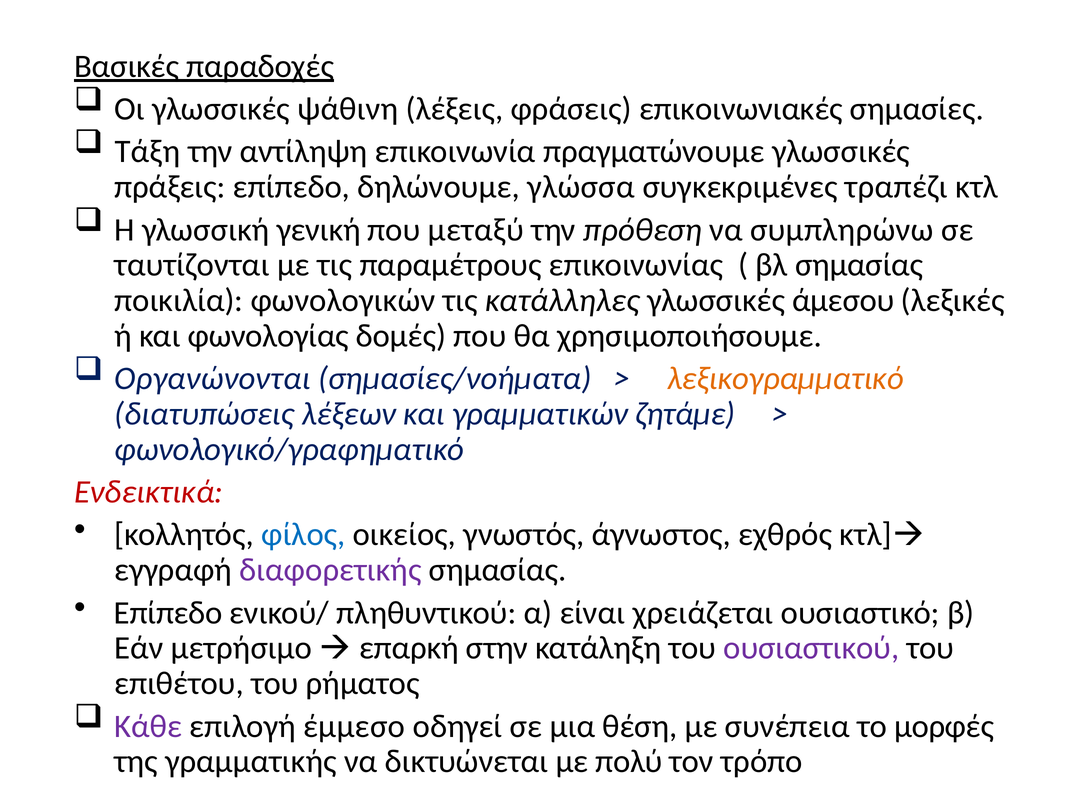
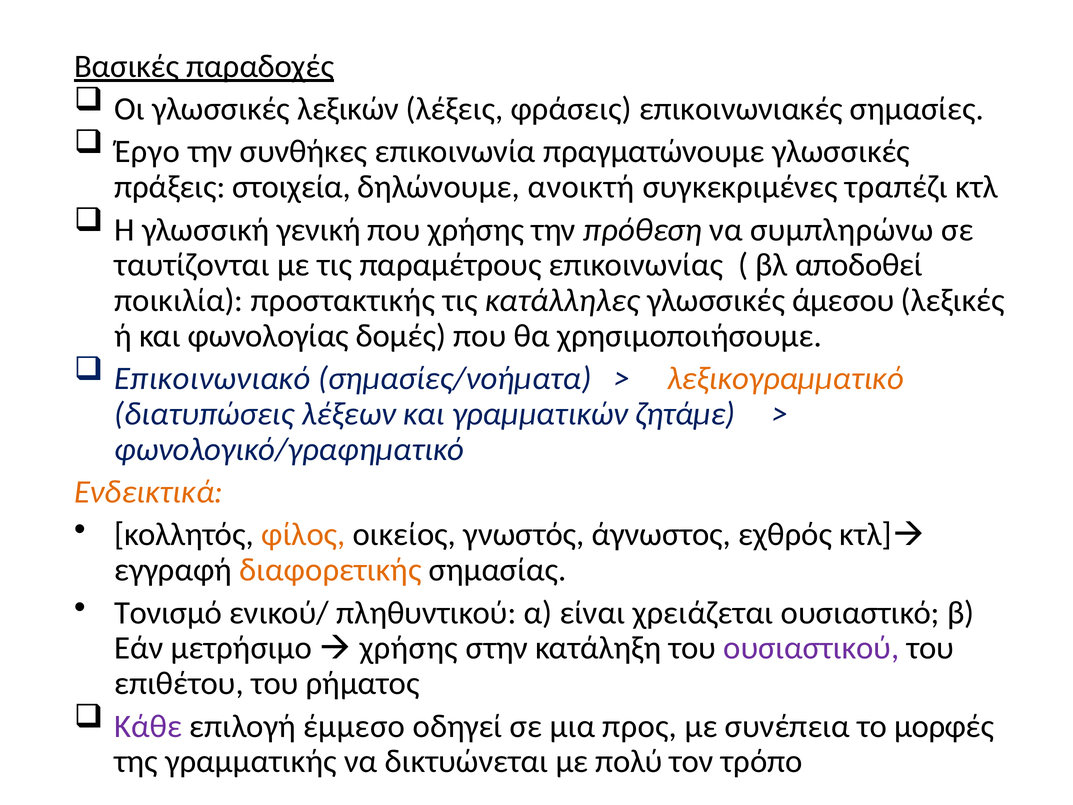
ψάθινη: ψάθινη -> λεξικών (348, 109)
Τάξη: Τάξη -> Έργο (147, 152)
αντίληψη: αντίληψη -> συνθήκες (304, 152)
πράξεις επίπεδο: επίπεδο -> στοιχεία (292, 187)
γλώσσα: γλώσσα -> ανοικτή (581, 187)
που μεταξύ: μεταξύ -> χρήσης (476, 230)
βλ σημασίας: σημασίας -> αποδοθεί (859, 265)
φωνολογικών: φωνολογικών -> προστακτικής (343, 300)
Οργανώνονται: Οργανώνονται -> Επικοινωνιακό (213, 378)
Ενδεικτικά colour: red -> orange (149, 492)
φίλος colour: blue -> orange (303, 535)
διαφορετικής colour: purple -> orange (330, 570)
Επίπεδο: Επίπεδο -> Τονισμό (168, 613)
επαρκή: επαρκή -> χρήσης (409, 648)
θέση: θέση -> προς (640, 726)
